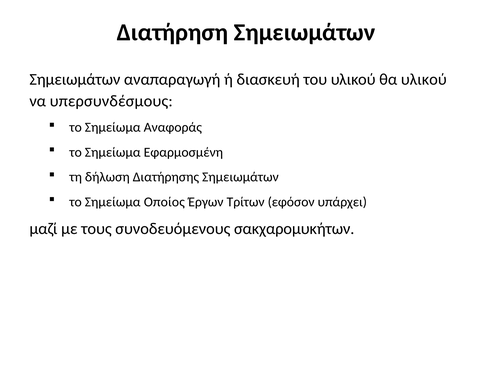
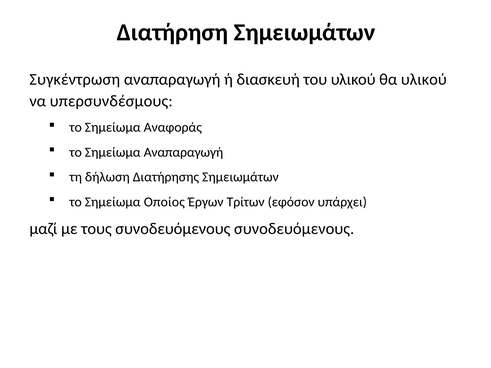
Σημειωμάτων: Σημειωμάτων -> Συγκέντρωση (75, 80)
Σημείωμα Εφαρμοσμένη: Εφαρμοσμένη -> Αναπαραγωγή (183, 152)
συνοδευόμενους σακχαρομυκήτων: σακχαρομυκήτων -> συνοδευόμενους (294, 229)
